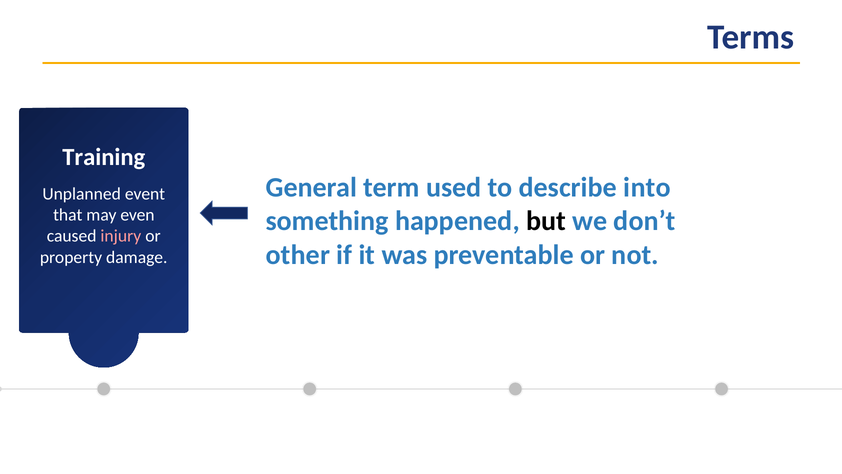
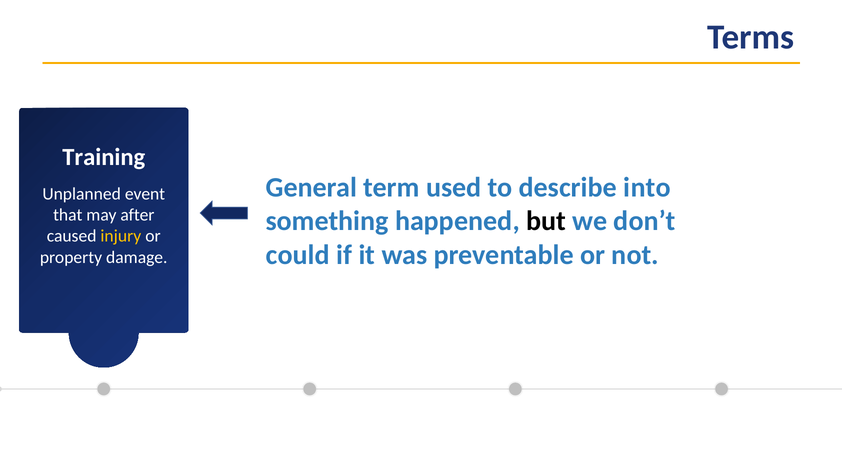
even: even -> after (137, 215)
injury colour: pink -> yellow (121, 236)
other: other -> could (298, 255)
